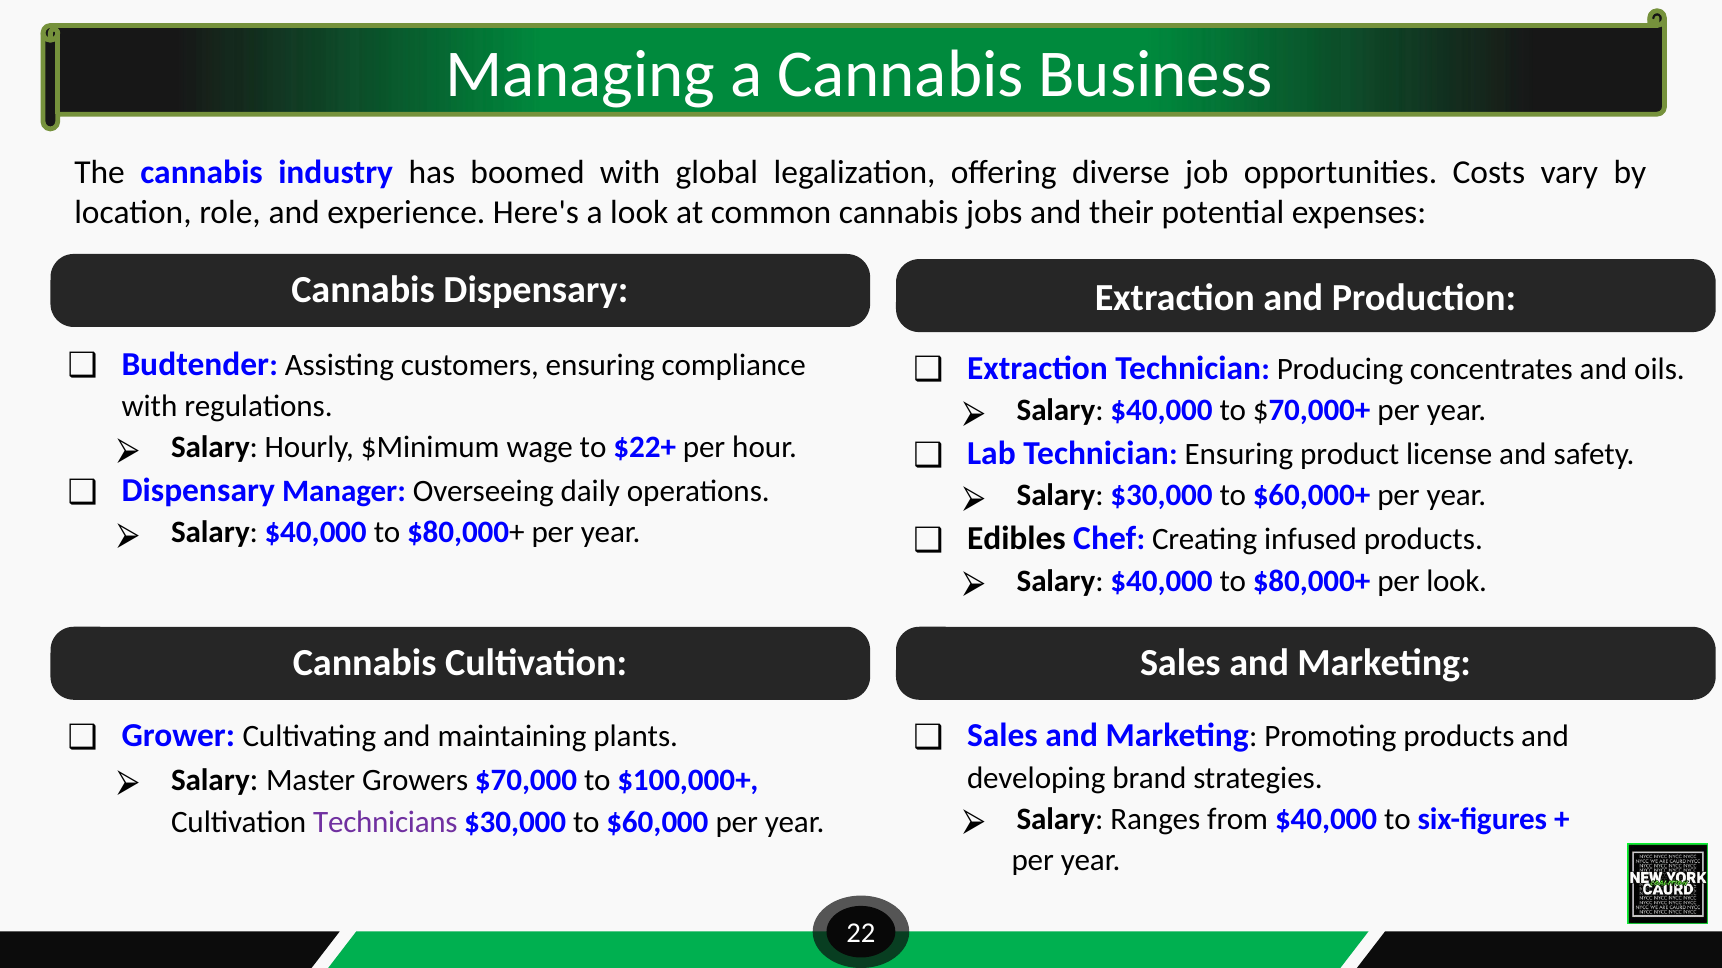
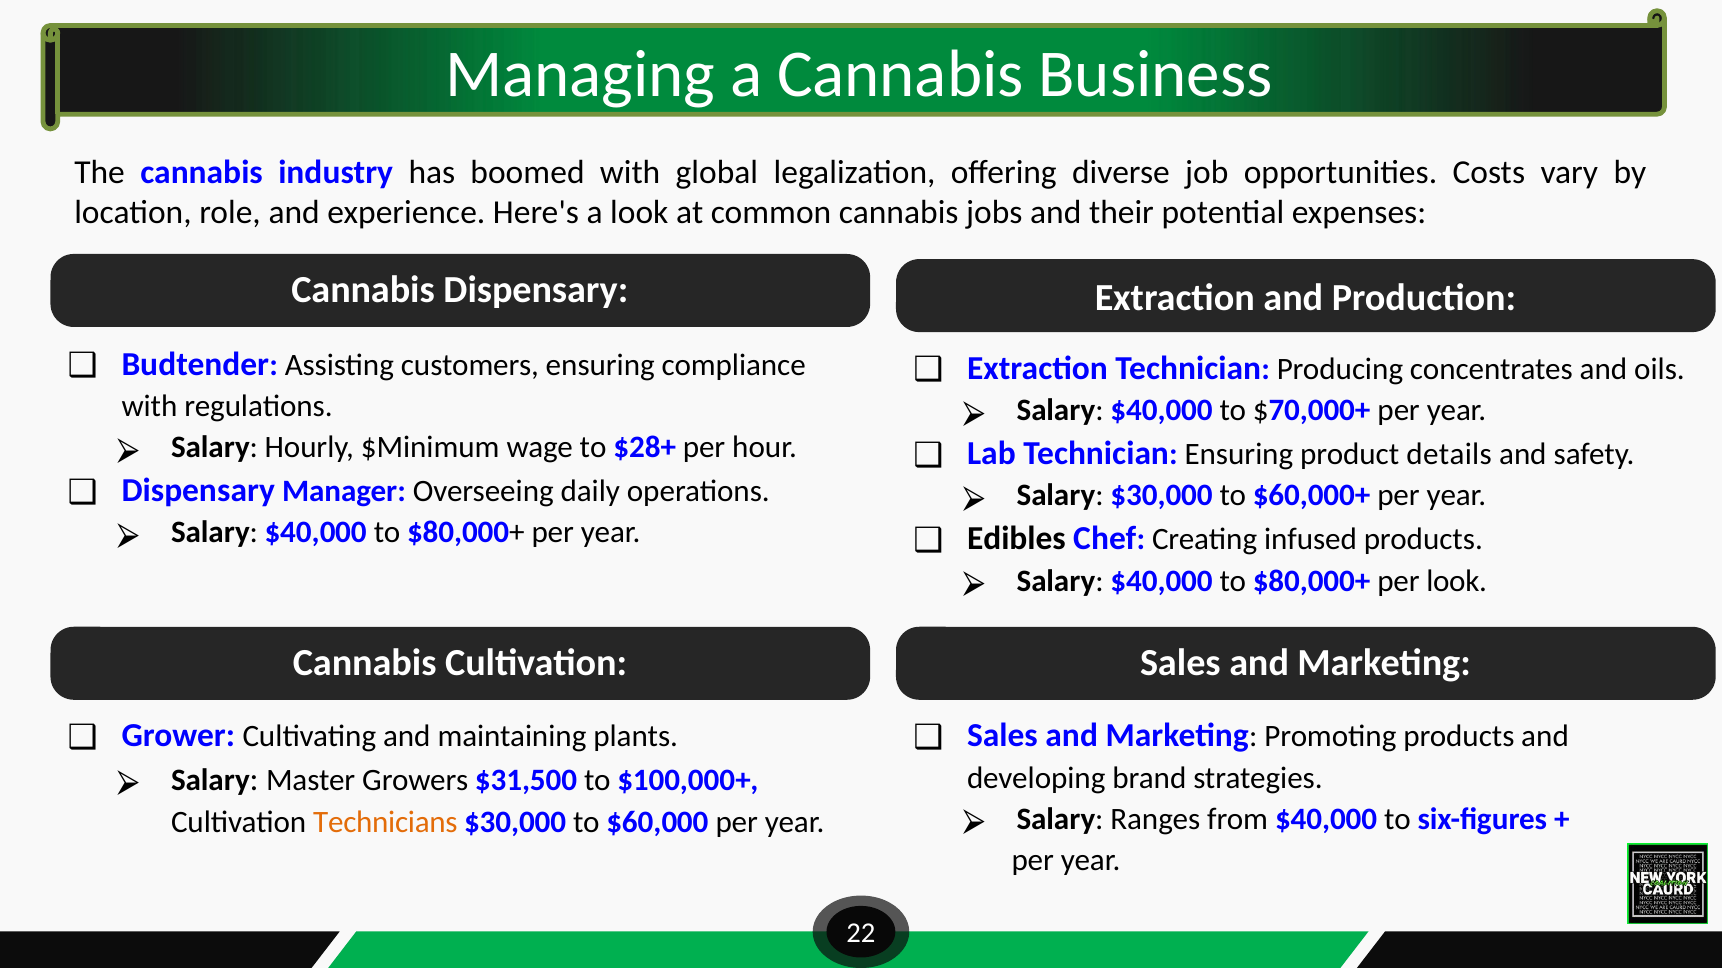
$22+: $22+ -> $28+ (645, 448)
license: license -> details (1449, 454)
$70,000: $70,000 -> $31,500 (526, 781)
Technicians colour: purple -> orange (385, 823)
